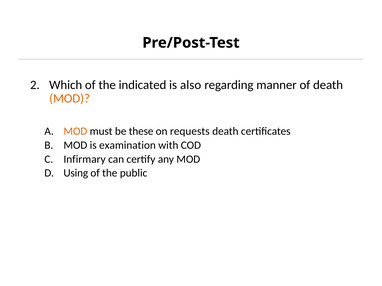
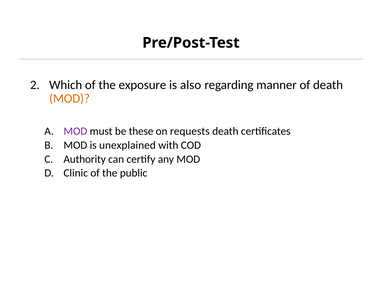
indicated: indicated -> exposure (142, 85)
MOD colour: orange -> purple (75, 131)
examination: examination -> unexplained (127, 145)
Infirmary: Infirmary -> Authority (85, 159)
Using: Using -> Clinic (76, 173)
